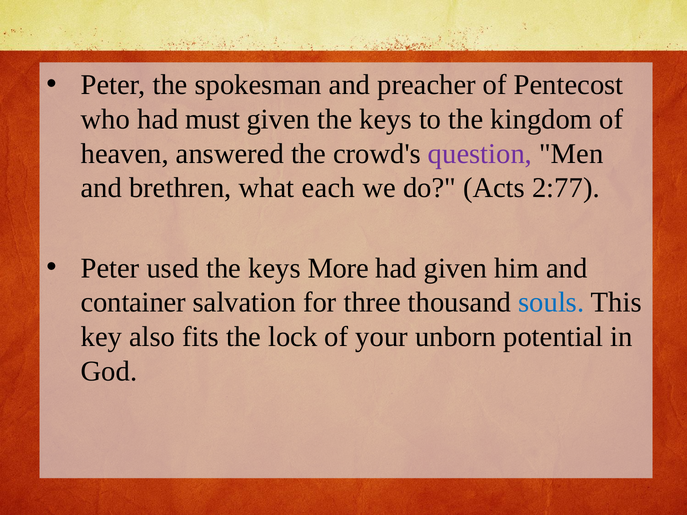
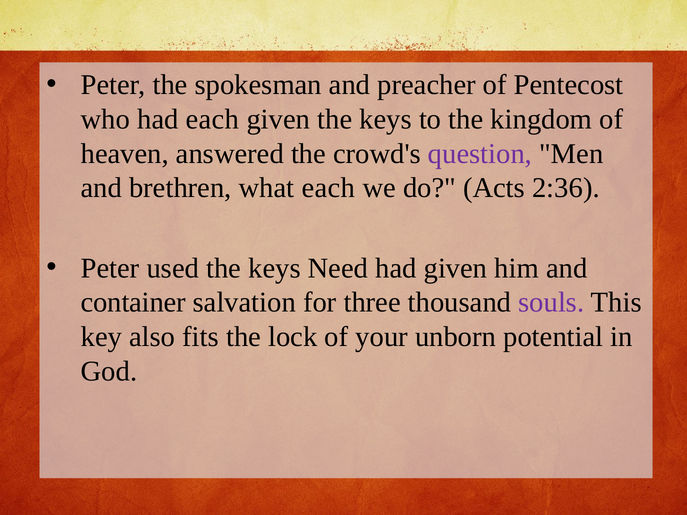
had must: must -> each (212, 119)
2:77: 2:77 -> 2:36 (566, 188)
More: More -> Need (338, 268)
souls colour: blue -> purple (551, 303)
